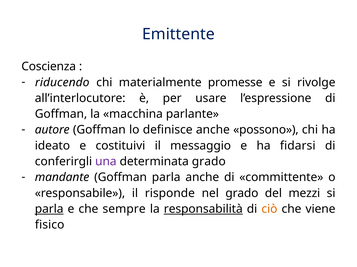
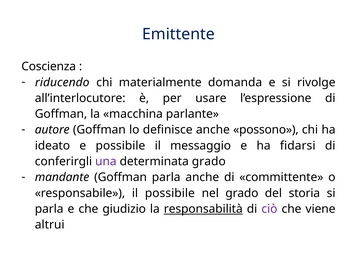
promesse: promesse -> domanda (235, 83)
e costituivi: costituivi -> possibile (120, 146)
il risponde: risponde -> possibile (170, 194)
mezzi: mezzi -> storia (304, 194)
parla underline: present -> none (49, 210)
sempre: sempre -> giudizio (124, 210)
ciò colour: orange -> purple (269, 210)
fisico: fisico -> altrui (50, 225)
